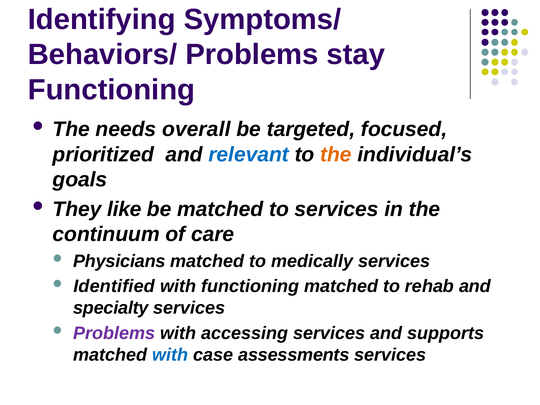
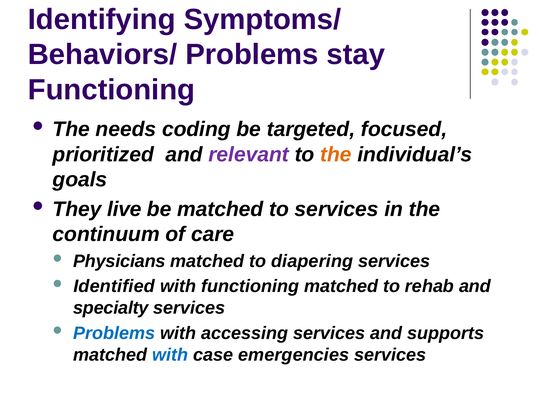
overall: overall -> coding (196, 129)
relevant colour: blue -> purple (249, 154)
like: like -> live (124, 209)
medically: medically -> diapering (312, 261)
Problems colour: purple -> blue (114, 333)
assessments: assessments -> emergencies (294, 355)
